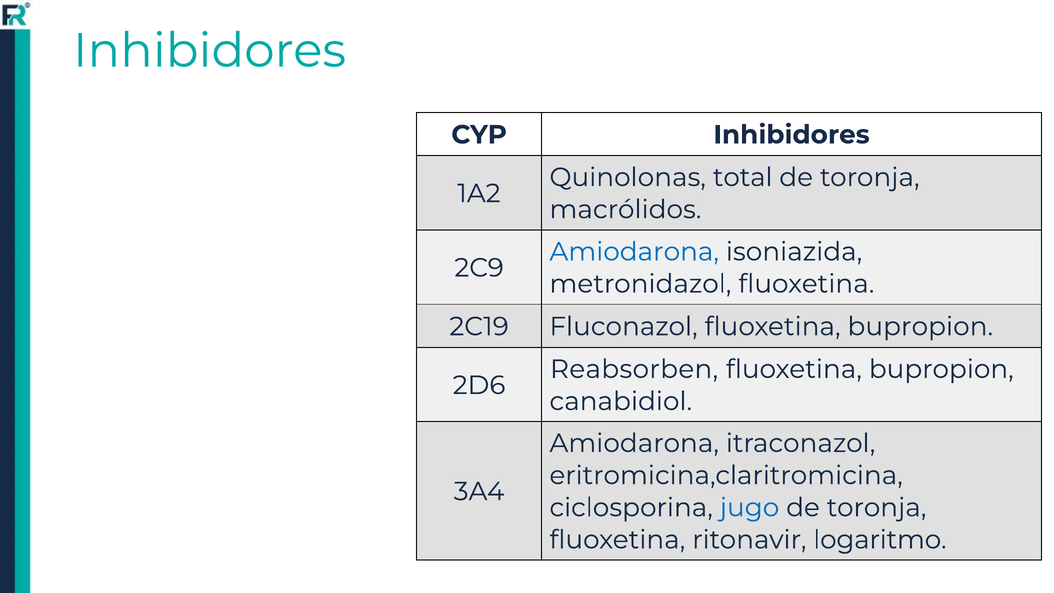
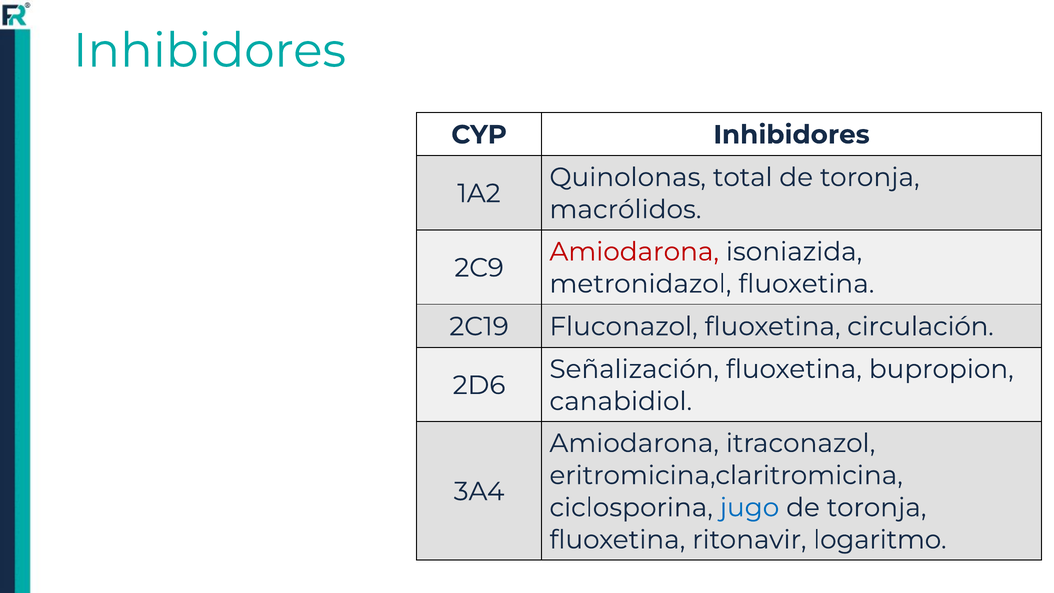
Amiodarona colour: blue -> red (634, 252)
Fluconazol fluoxetina bupropion: bupropion -> circulación (920, 326)
Reabsorben: Reabsorben -> Señalización (634, 369)
